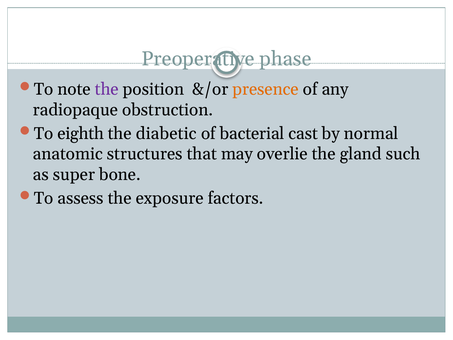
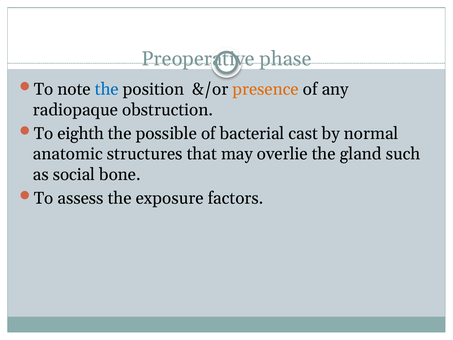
the colour: purple -> blue (107, 89)
diabetic: diabetic -> possible (166, 133)
super: super -> social (74, 174)
